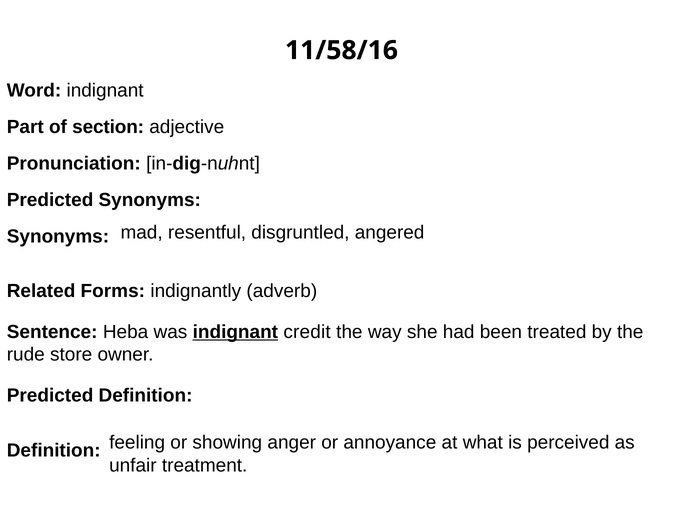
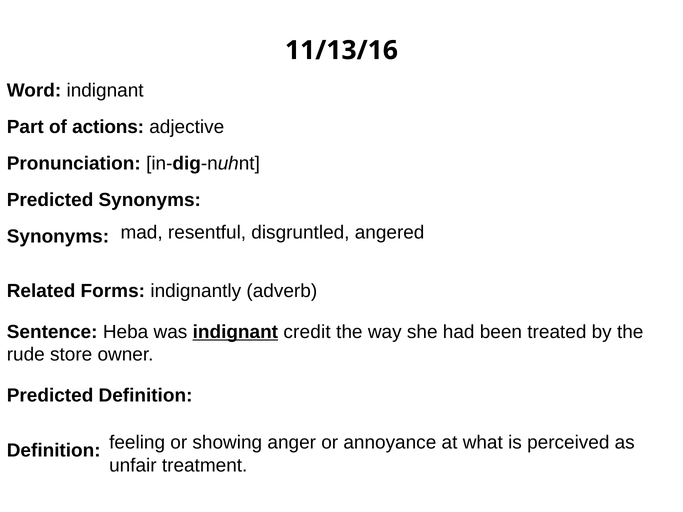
11/58/16: 11/58/16 -> 11/13/16 (341, 50)
section: section -> actions (108, 127)
